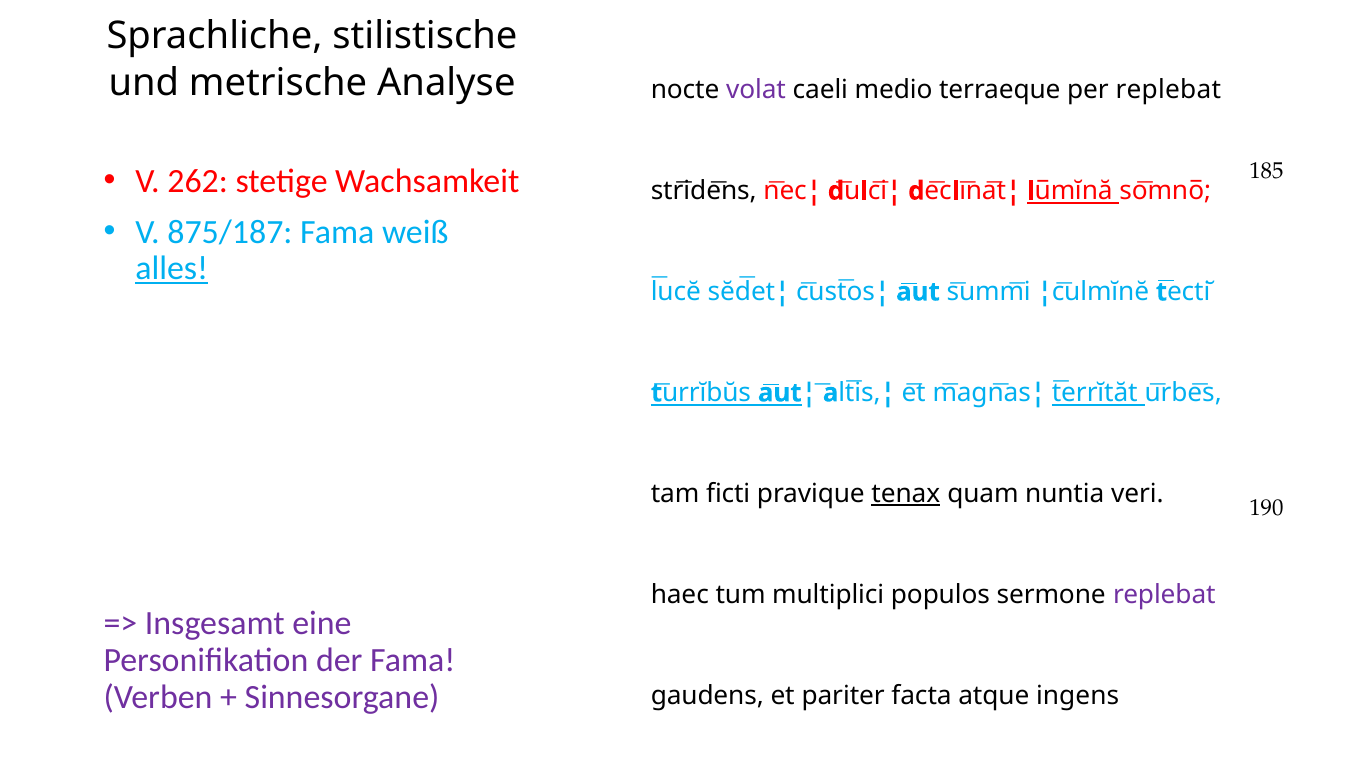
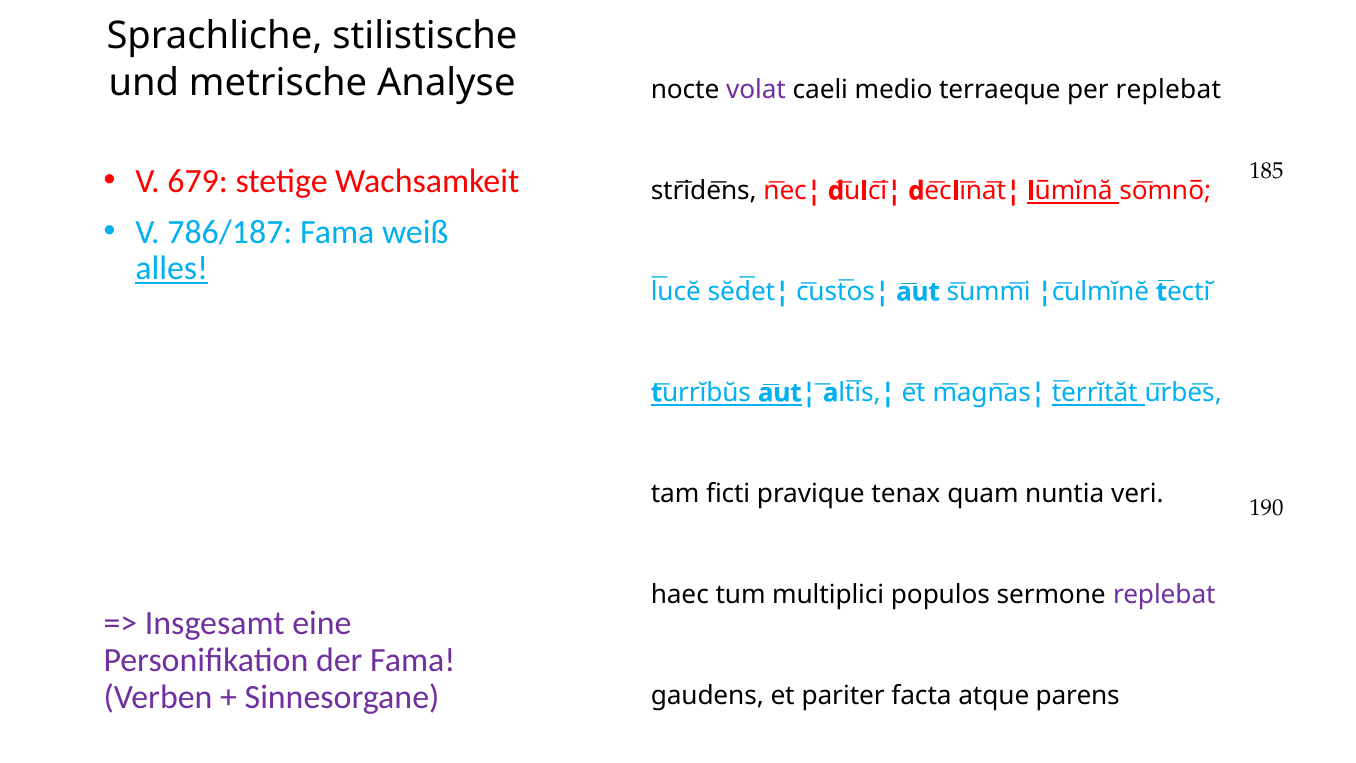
262: 262 -> 679 (198, 181)
875/187: 875/187 -> 786/187 (230, 232)
tenax underline: present -> none (906, 494)
ingens: ingens -> parens (1078, 695)
